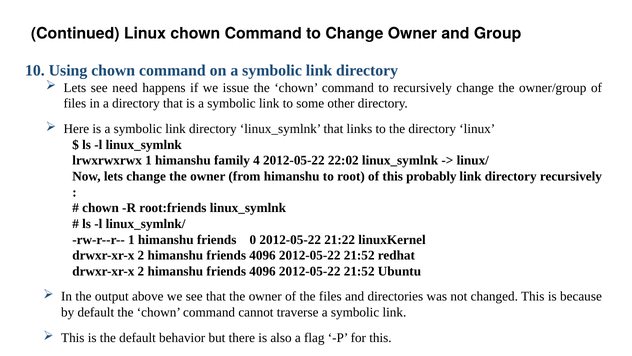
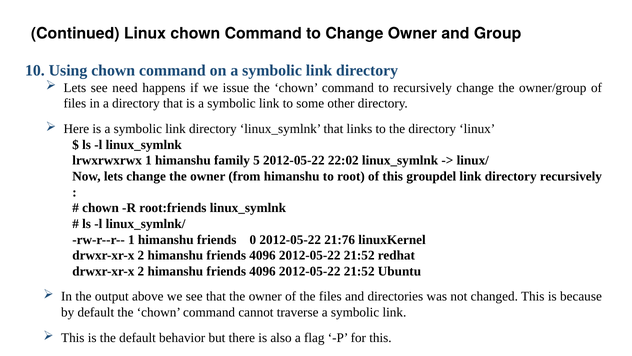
4: 4 -> 5 (257, 160)
probably: probably -> groupdel (431, 176)
21:22: 21:22 -> 21:76 (340, 239)
